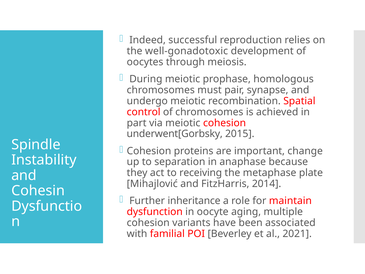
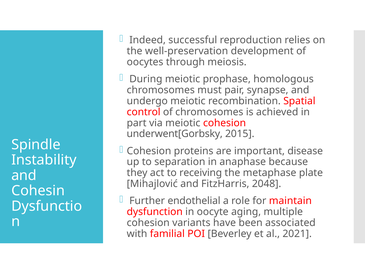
well-gonadotoxic: well-gonadotoxic -> well-preservation (187, 51)
change: change -> disease (305, 151)
2014: 2014 -> 2048 (267, 184)
inheritance: inheritance -> endothelial (194, 201)
